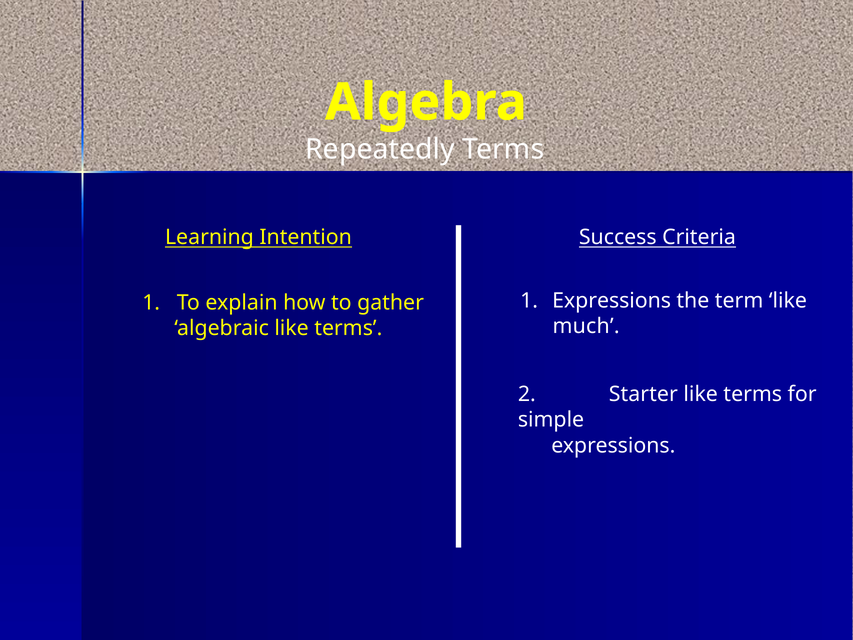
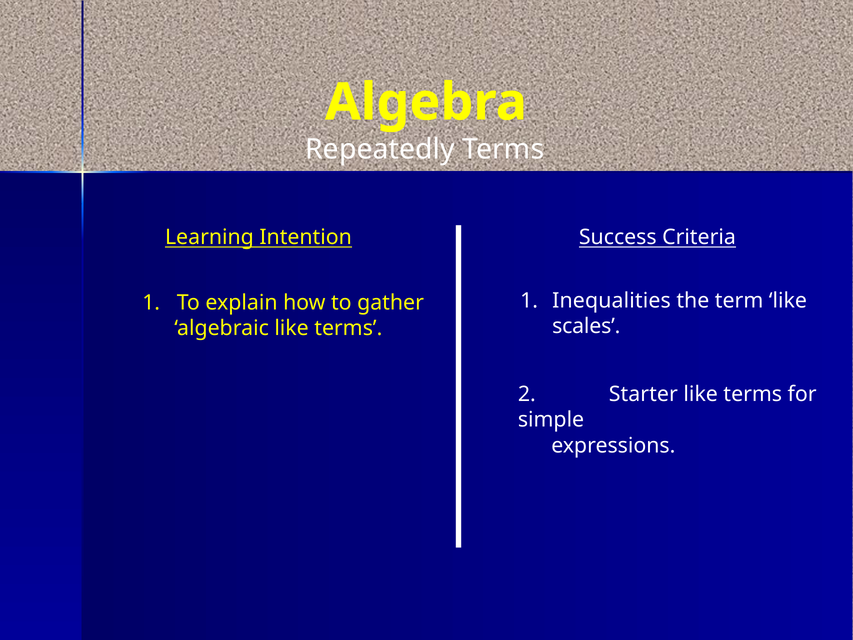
1 Expressions: Expressions -> Inequalities (611, 301)
much: much -> scales (586, 326)
